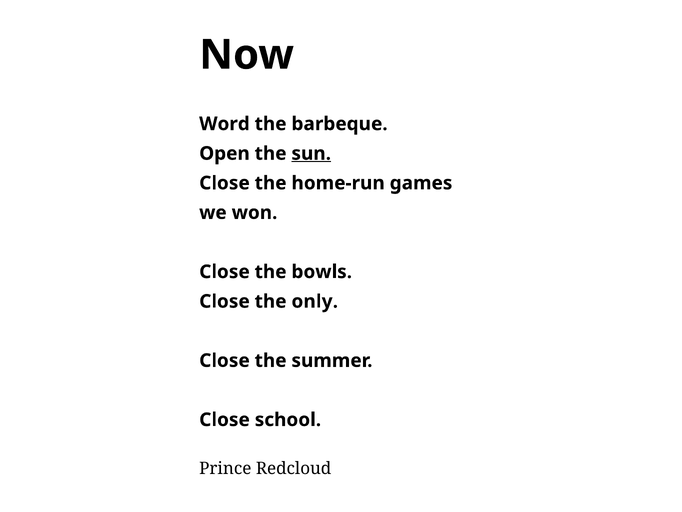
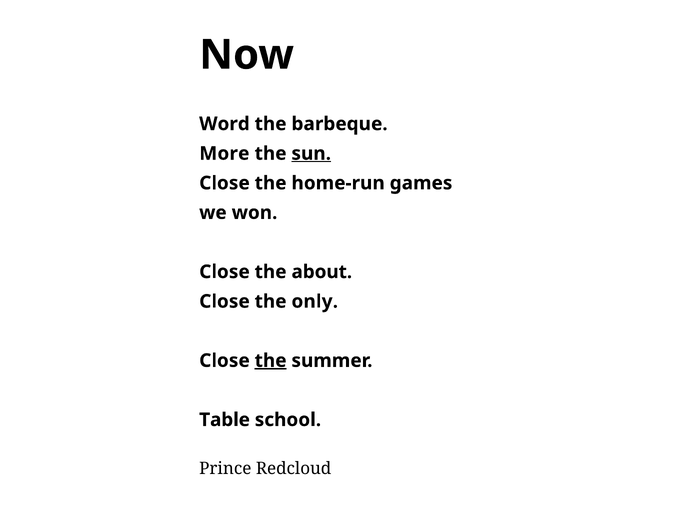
Open: Open -> More (224, 153)
bowls: bowls -> about (322, 272)
the underline: none -> present (271, 360)
Close: Close -> Table (225, 419)
